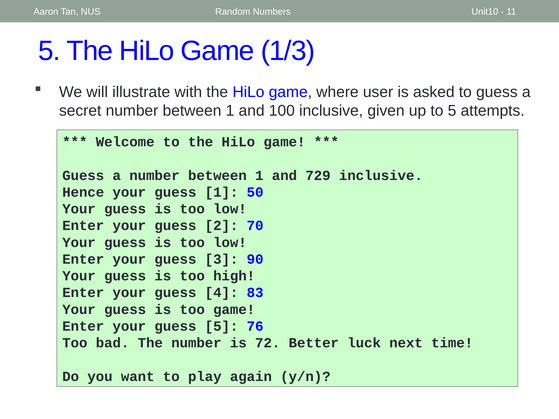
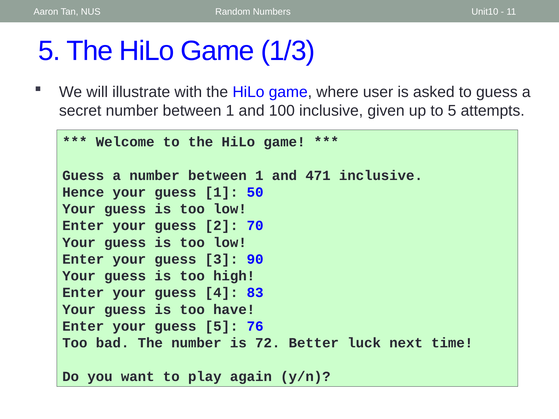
729: 729 -> 471 (318, 176)
too game: game -> have (234, 310)
